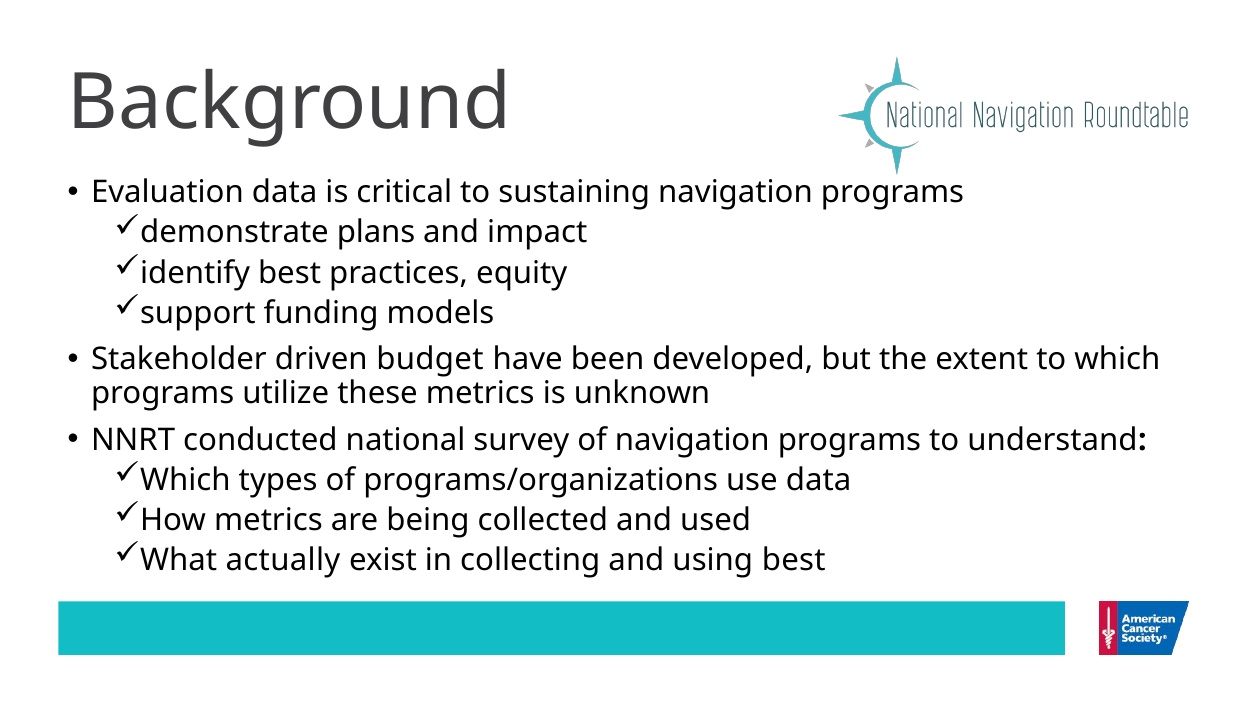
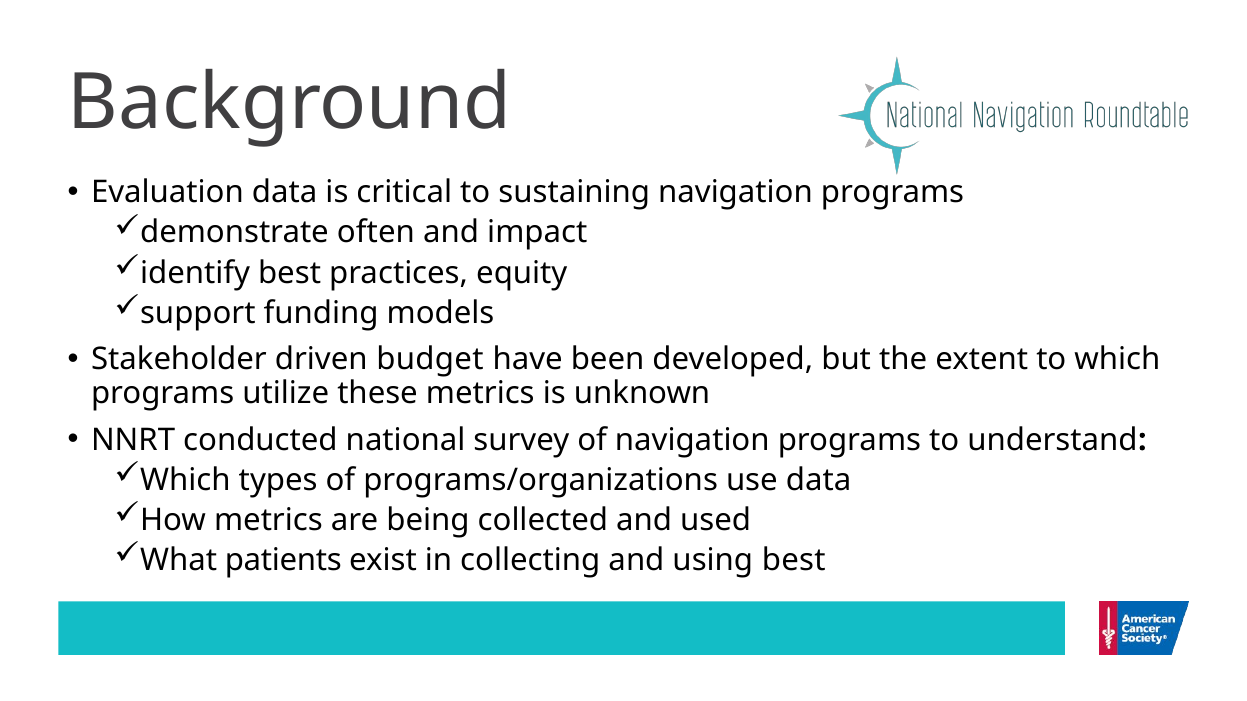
plans: plans -> often (376, 233)
actually: actually -> patients (283, 560)
